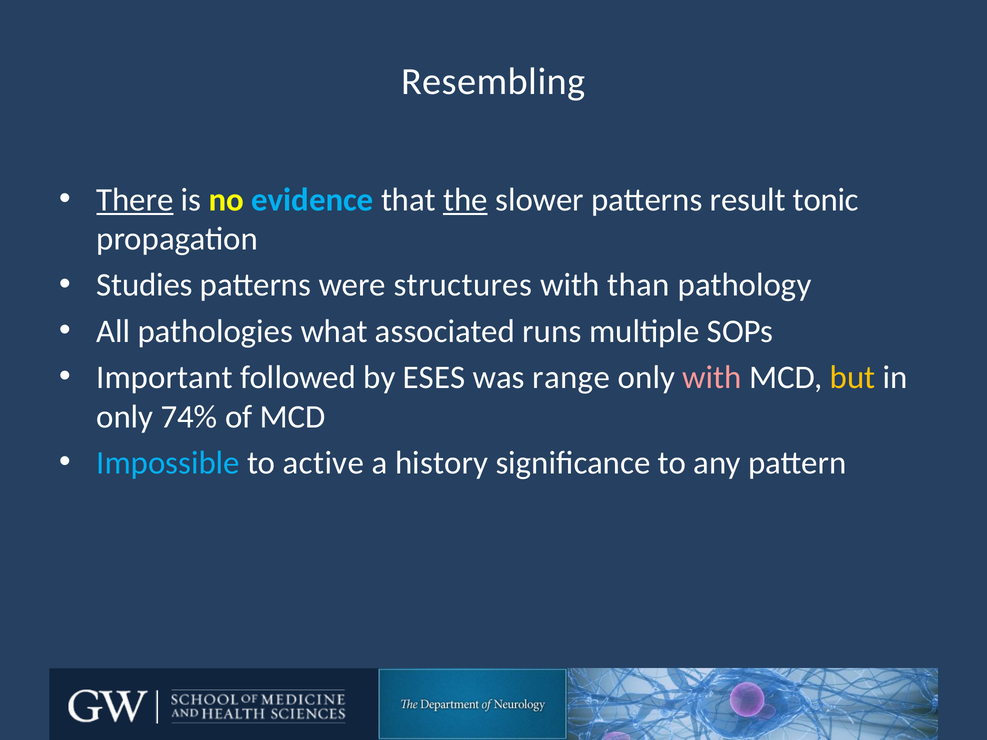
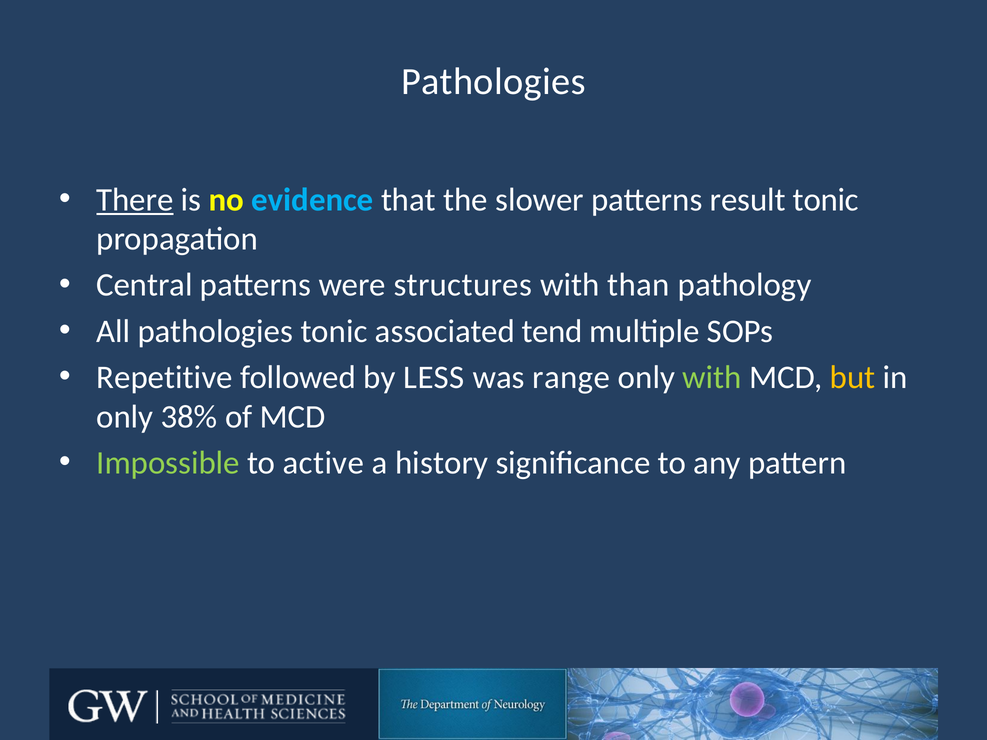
Resembling: Resembling -> Pathologies (493, 82)
the underline: present -> none (465, 200)
Studies: Studies -> Central (144, 285)
pathologies what: what -> tonic (334, 331)
runs: runs -> tend (552, 331)
Important: Important -> Repetitive (165, 377)
ESES: ESES -> LESS (434, 377)
with colour: pink -> light green (712, 377)
74%: 74% -> 38% (189, 417)
Impossible colour: light blue -> light green (168, 463)
